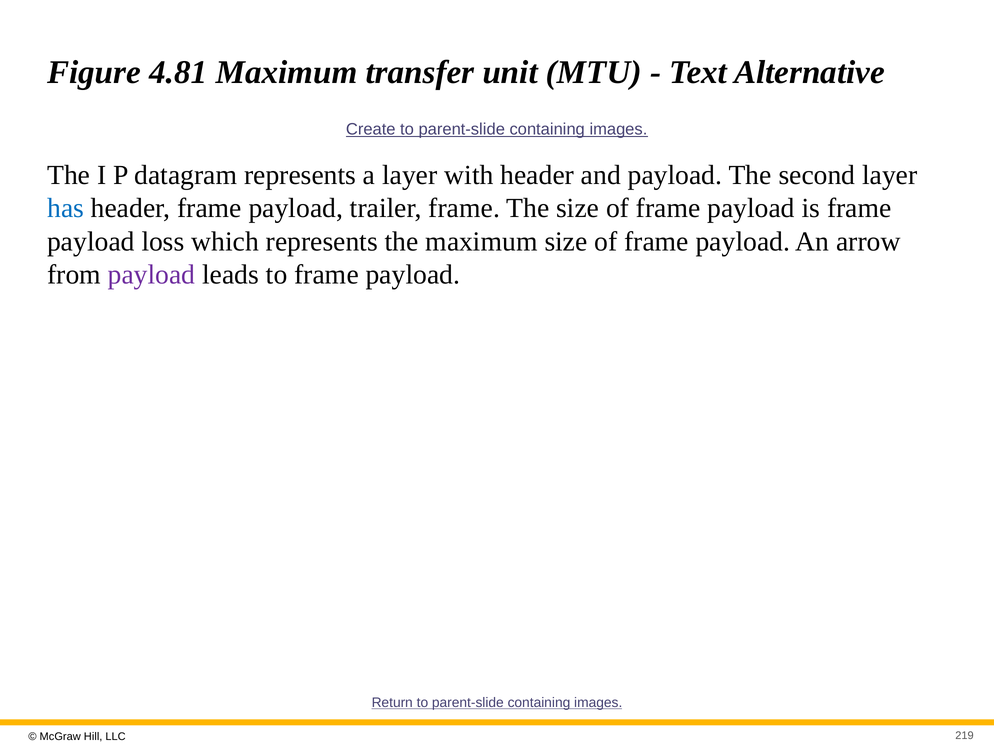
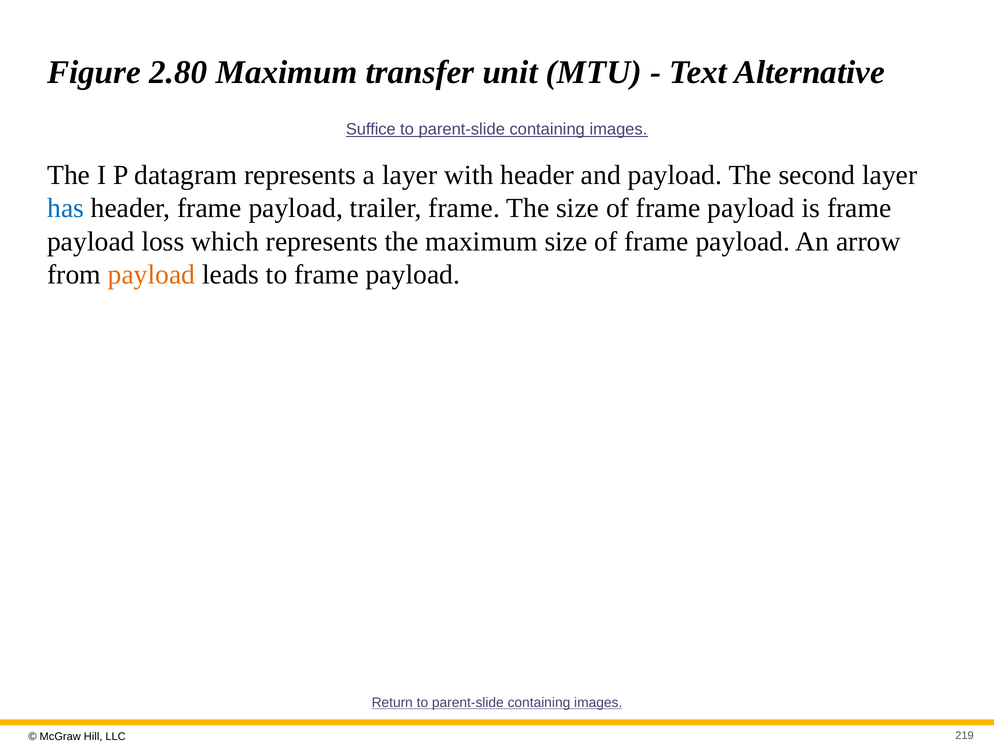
4.81: 4.81 -> 2.80 (178, 72)
Create: Create -> Suffice (371, 129)
payload colour: purple -> orange (152, 275)
